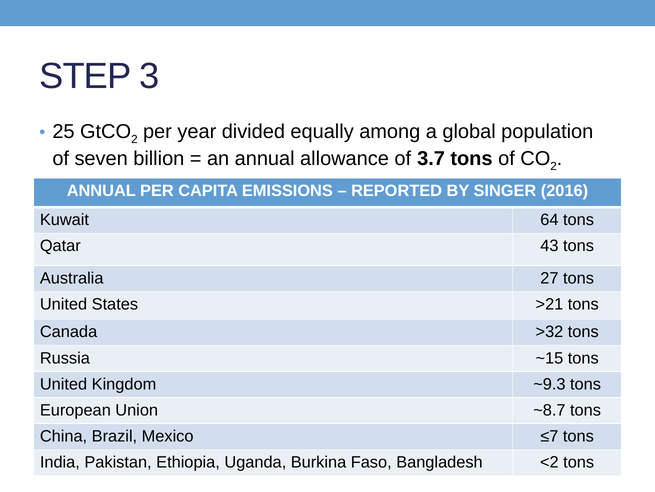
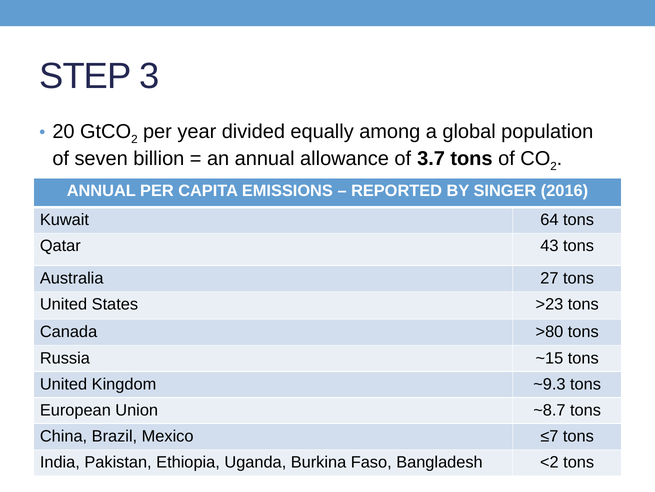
25: 25 -> 20 (64, 131)
>21: >21 -> >23 (549, 304)
>32: >32 -> >80 (549, 332)
